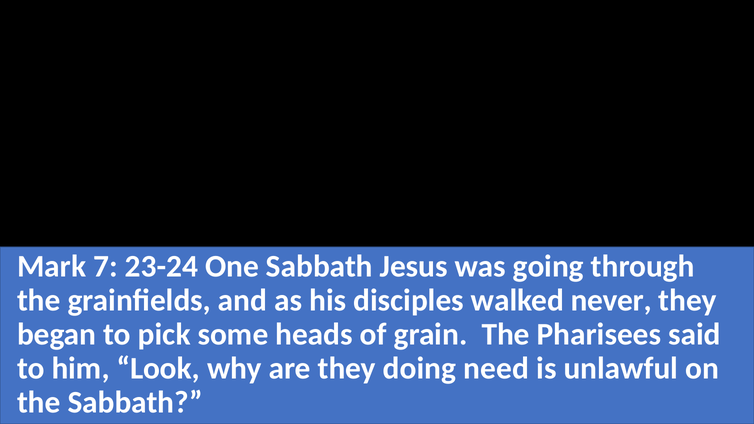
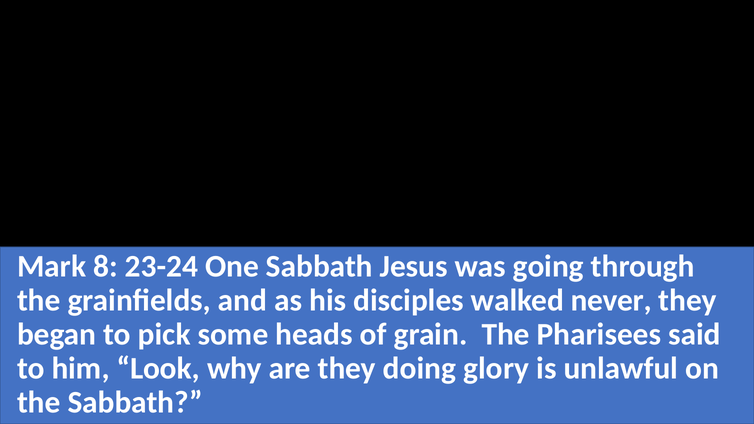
7: 7 -> 8 (105, 267)
need: need -> glory (496, 368)
